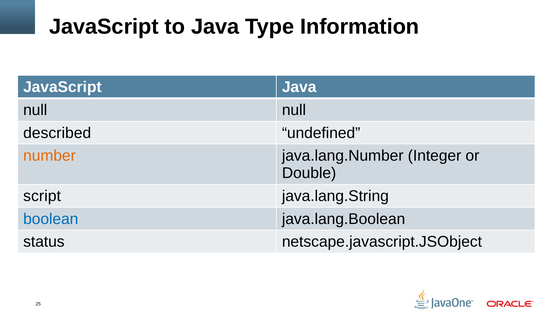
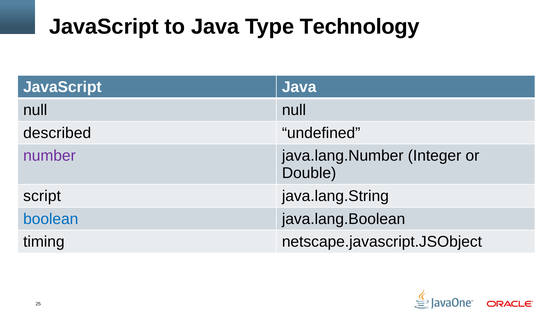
Information: Information -> Technology (360, 27)
number colour: orange -> purple (49, 156)
status: status -> timing (44, 242)
